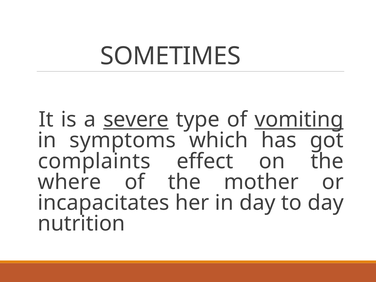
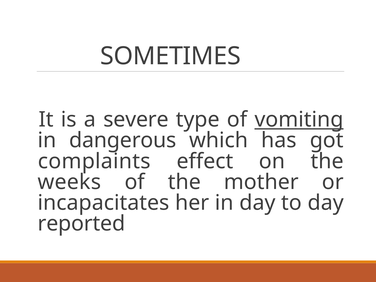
severe underline: present -> none (136, 120)
symptoms: symptoms -> dangerous (123, 140)
where: where -> weeks (69, 182)
nutrition: nutrition -> reported (81, 224)
